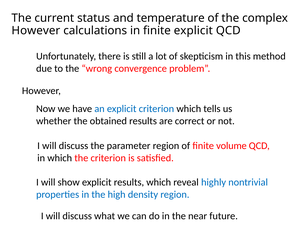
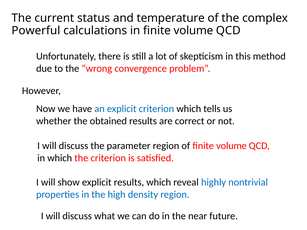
However: However -> Powerful (36, 31)
in finite explicit: explicit -> volume (193, 31)
